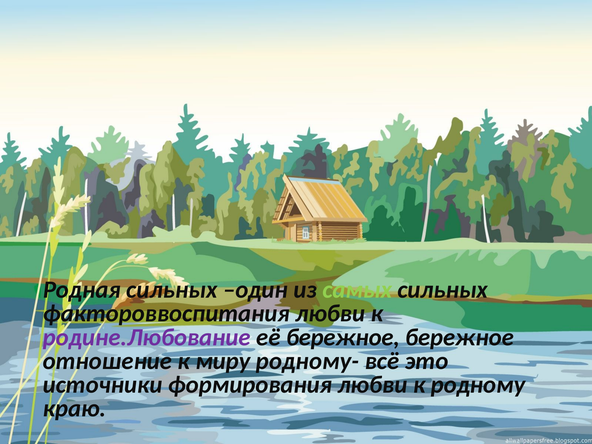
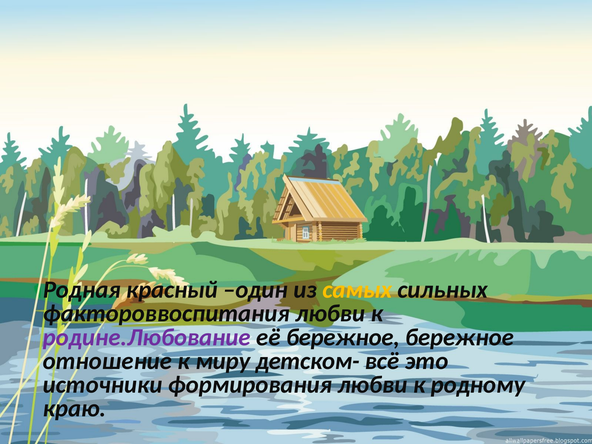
Родная сильных: сильных -> красный (172, 290)
самых colour: light green -> yellow (357, 290)
родному-: родному- -> детском- (308, 361)
